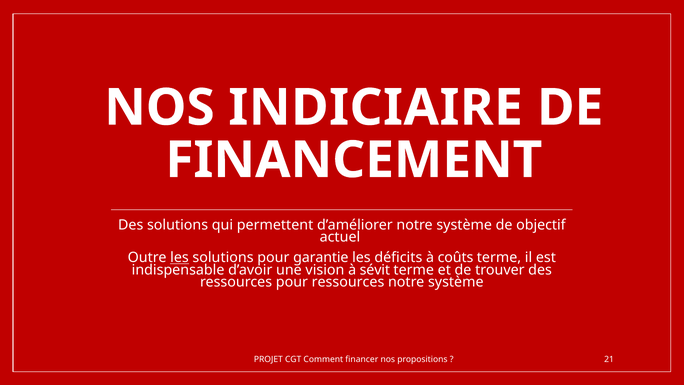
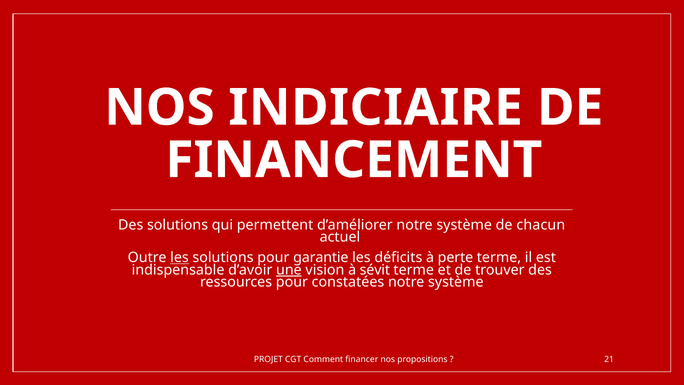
objectif: objectif -> chacun (541, 225)
coûts: coûts -> perte (455, 257)
une underline: none -> present (289, 270)
pour ressources: ressources -> constatées (348, 282)
